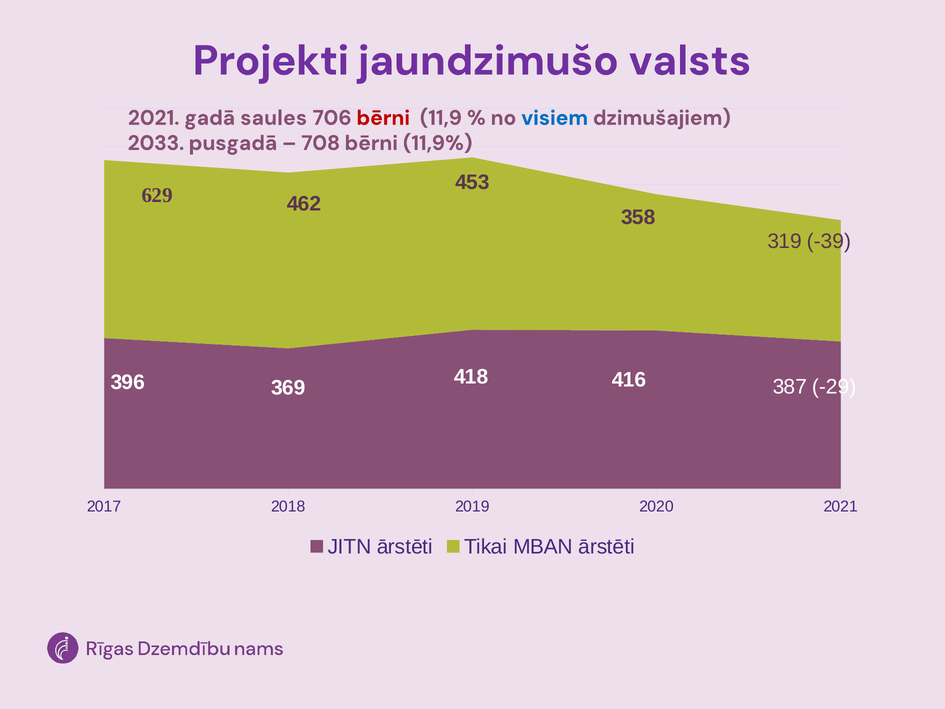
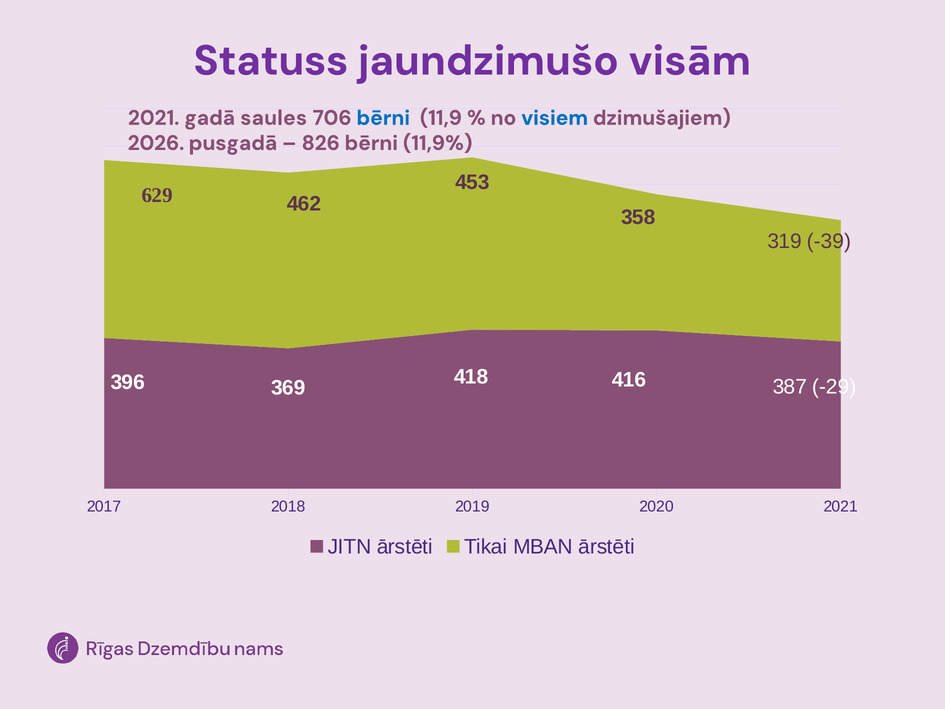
Projekti: Projekti -> Statuss (271, 61)
valsts: valsts -> visām (690, 61)
bērni colour: red -> blue (383, 118)
2033: 2033 -> 2026 (156, 143)
708: 708 -> 826 (321, 143)
